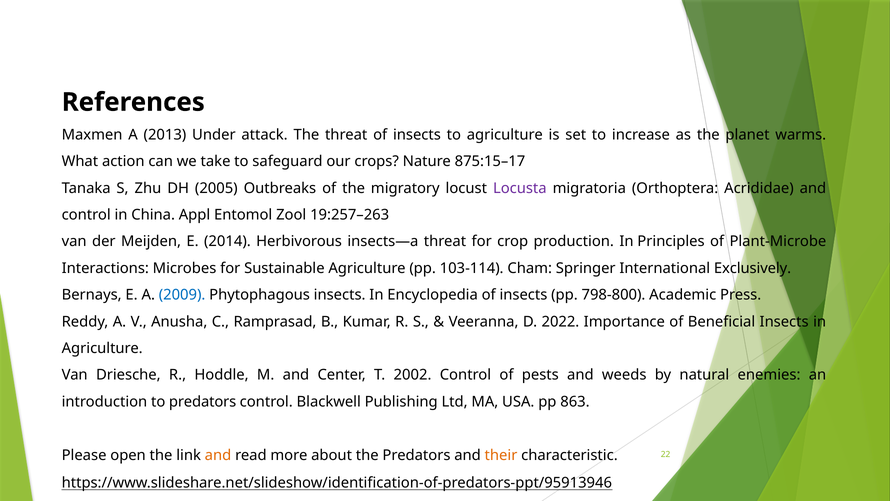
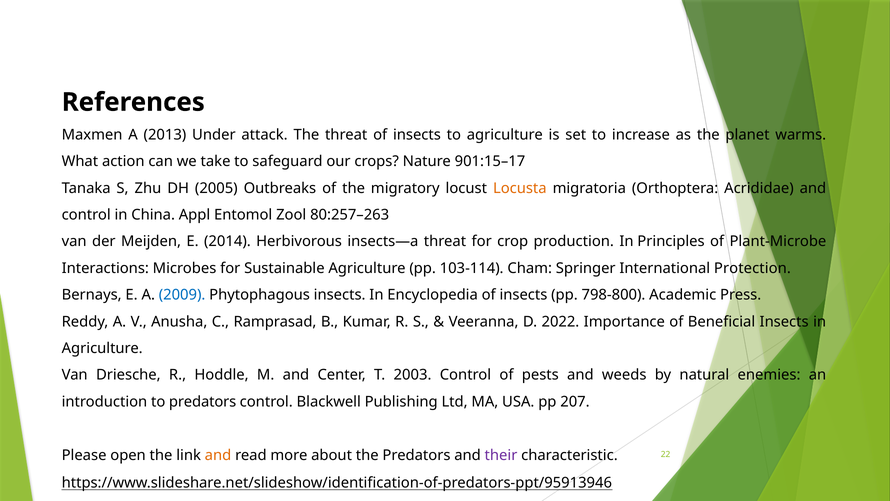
875:15–17: 875:15–17 -> 901:15–17 (490, 161)
Locusta colour: purple -> orange (520, 188)
19:257–263: 19:257–263 -> 80:257–263 (350, 215)
Exclusively: Exclusively -> Protection (752, 268)
2002: 2002 -> 2003 (413, 375)
863: 863 -> 207 (575, 401)
their colour: orange -> purple (501, 455)
